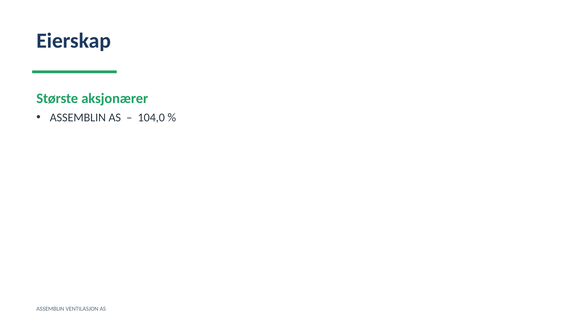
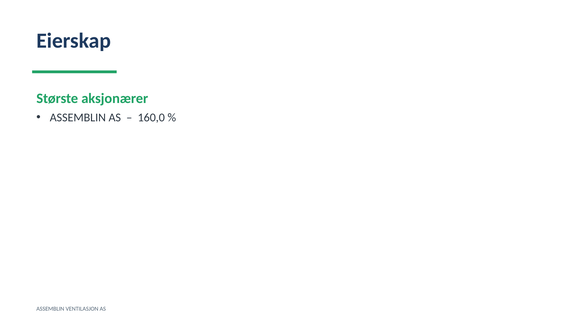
104,0: 104,0 -> 160,0 (151, 118)
